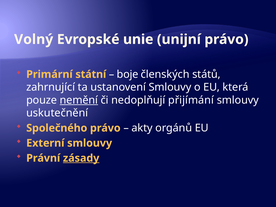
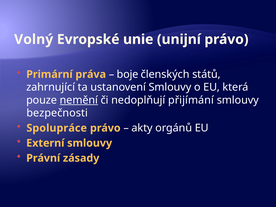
státní: státní -> práva (91, 74)
uskutečnění: uskutečnění -> bezpečnosti (57, 113)
Společného: Společného -> Spolupráce (57, 128)
zásady underline: present -> none (81, 158)
